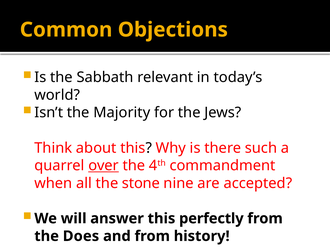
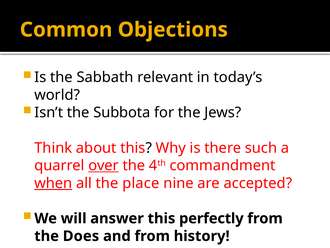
Majority: Majority -> Subbota (122, 112)
when underline: none -> present (53, 183)
stone: stone -> place (141, 183)
